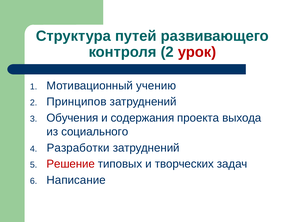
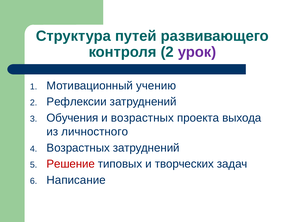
урок colour: red -> purple (197, 52)
Принципов: Принципов -> Рефлексии (77, 101)
и содержания: содержания -> возрастных (142, 118)
социального: социального -> личностного (95, 131)
Разработки: Разработки -> Возрастных (78, 147)
